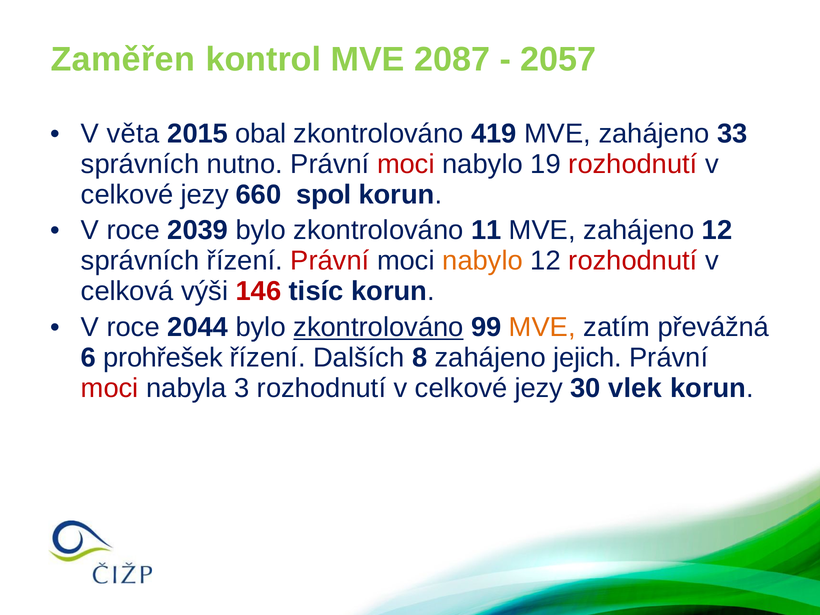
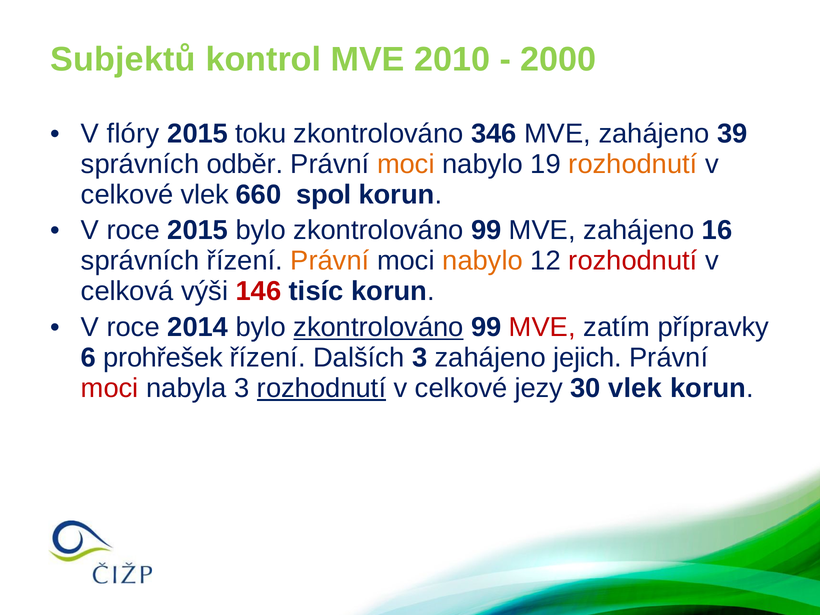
Zaměřen: Zaměřen -> Subjektů (123, 59)
2087: 2087 -> 2010 (452, 59)
2057: 2057 -> 2000 (558, 59)
věta: věta -> flóry (133, 134)
obal: obal -> toku (261, 134)
419: 419 -> 346 (494, 134)
33: 33 -> 39 (732, 134)
nutno: nutno -> odběr (245, 164)
moci colour: red -> orange (406, 164)
rozhodnutí colour: red -> orange (633, 164)
jezy: jezy -> vlek (205, 195)
roce 2039: 2039 -> 2015 (198, 230)
11: 11 -> 99 (486, 230)
zahájeno 12: 12 -> 16 (717, 230)
Právní colour: red -> orange (330, 261)
2044: 2044 -> 2014 (198, 327)
MVE colour: orange -> red (542, 327)
převážná: převážná -> přípravky (713, 327)
Dalších 8: 8 -> 3 (420, 358)
rozhodnutí underline: none -> present (322, 388)
